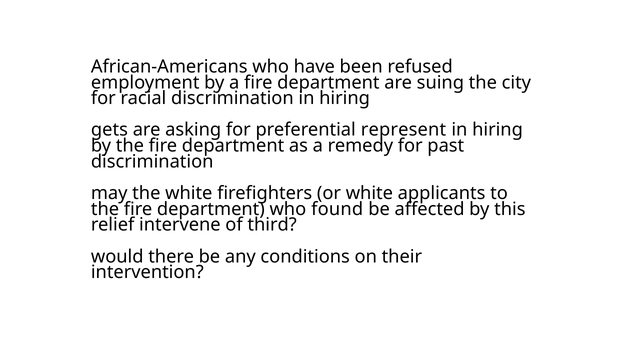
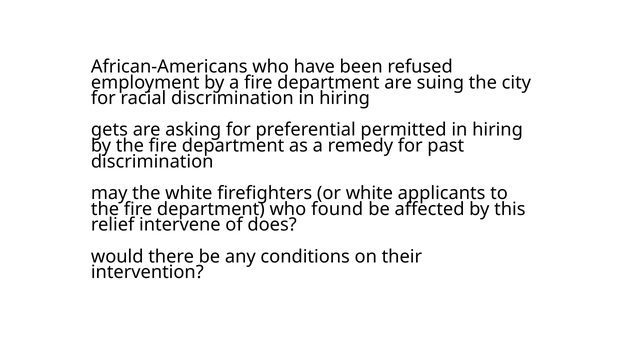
represent: represent -> permitted (404, 130)
third: third -> does (272, 225)
